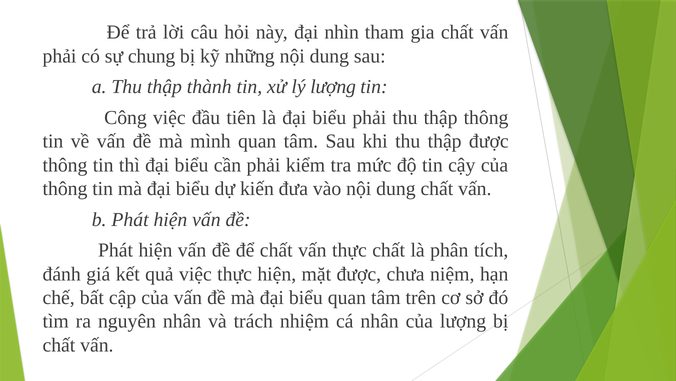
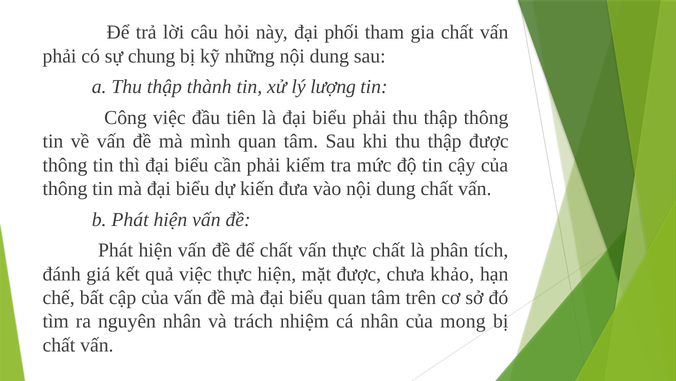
nhìn: nhìn -> phối (342, 32)
niệm: niệm -> khảo (452, 273)
của lượng: lượng -> mong (463, 321)
